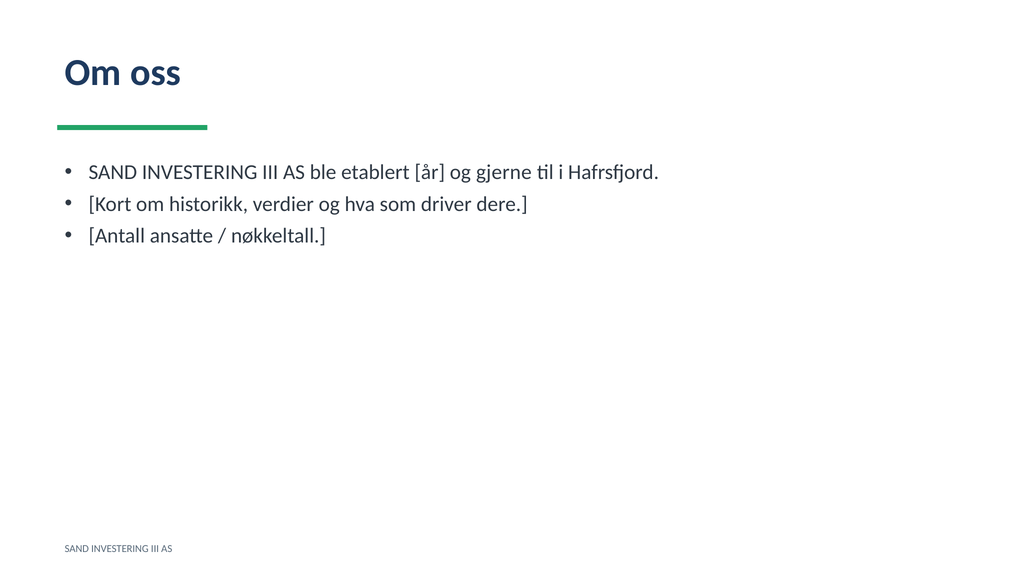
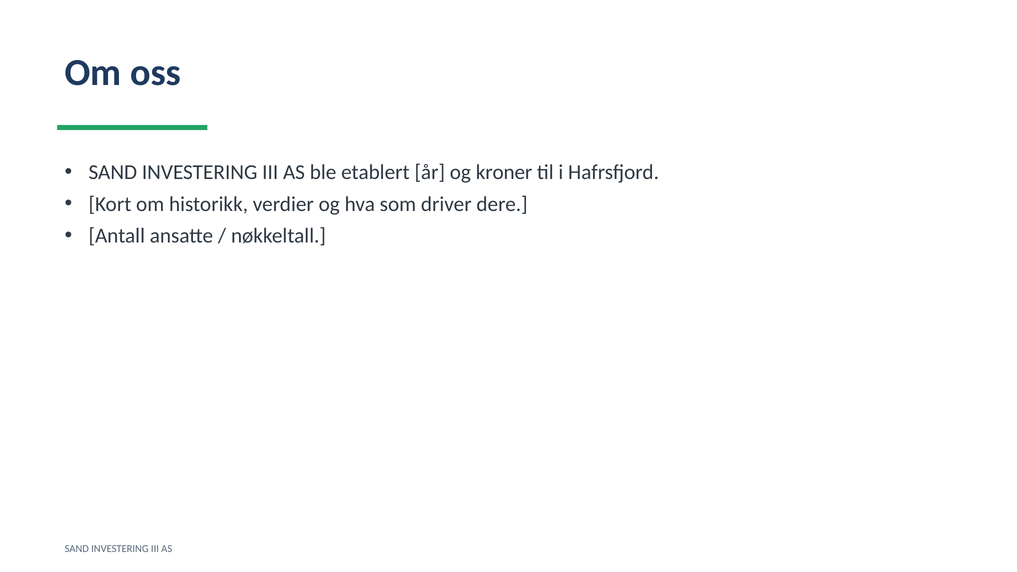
gjerne: gjerne -> kroner (504, 172)
